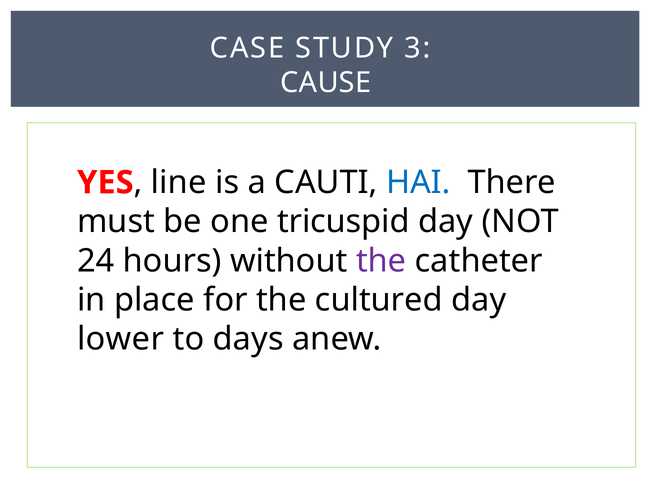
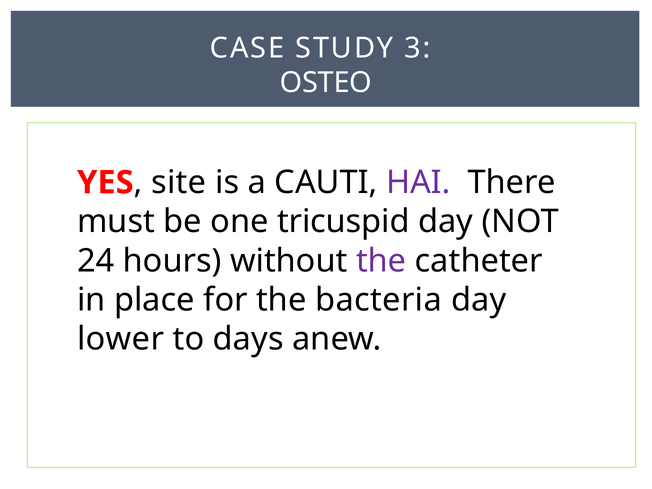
CAUSE: CAUSE -> OSTEO (326, 83)
line: line -> site (179, 183)
HAI colour: blue -> purple (418, 183)
cultured: cultured -> bacteria (379, 300)
